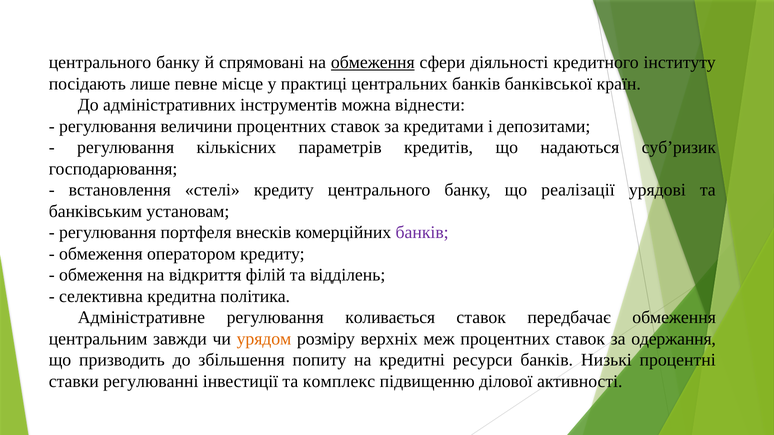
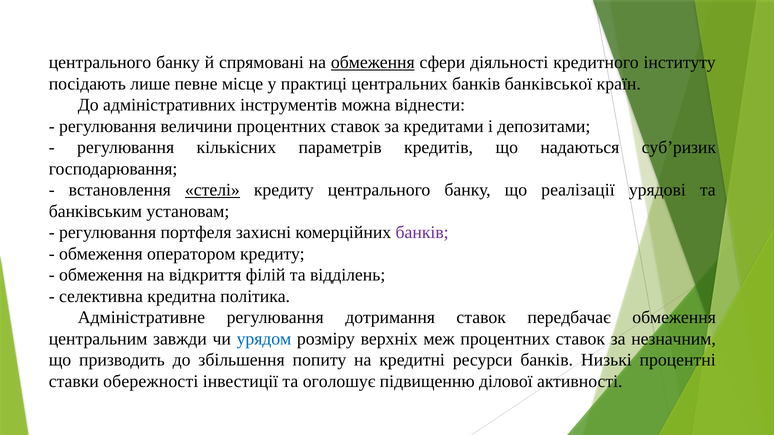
стелі underline: none -> present (212, 190)
внесків: внесків -> захисні (264, 233)
коливається: коливається -> дотримання (390, 318)
урядом colour: orange -> blue (264, 339)
одержання: одержання -> незначним (674, 339)
регулюванні: регулюванні -> обережності (151, 382)
комплекс: комплекс -> оголошує (339, 382)
